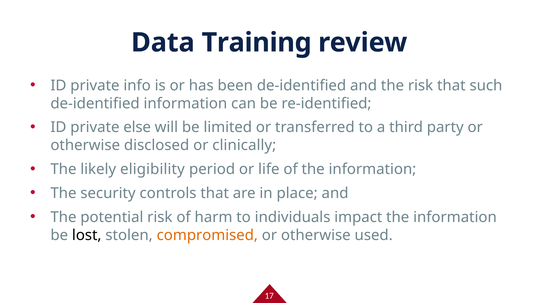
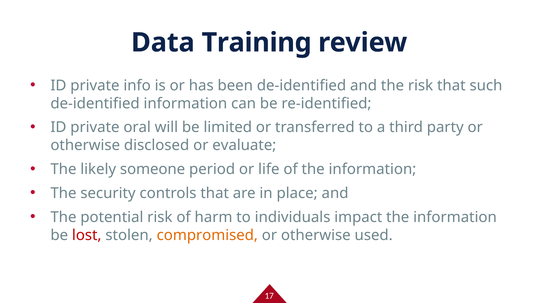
else: else -> oral (137, 127)
clinically: clinically -> evaluate (244, 145)
eligibility: eligibility -> someone (153, 169)
lost colour: black -> red (87, 235)
